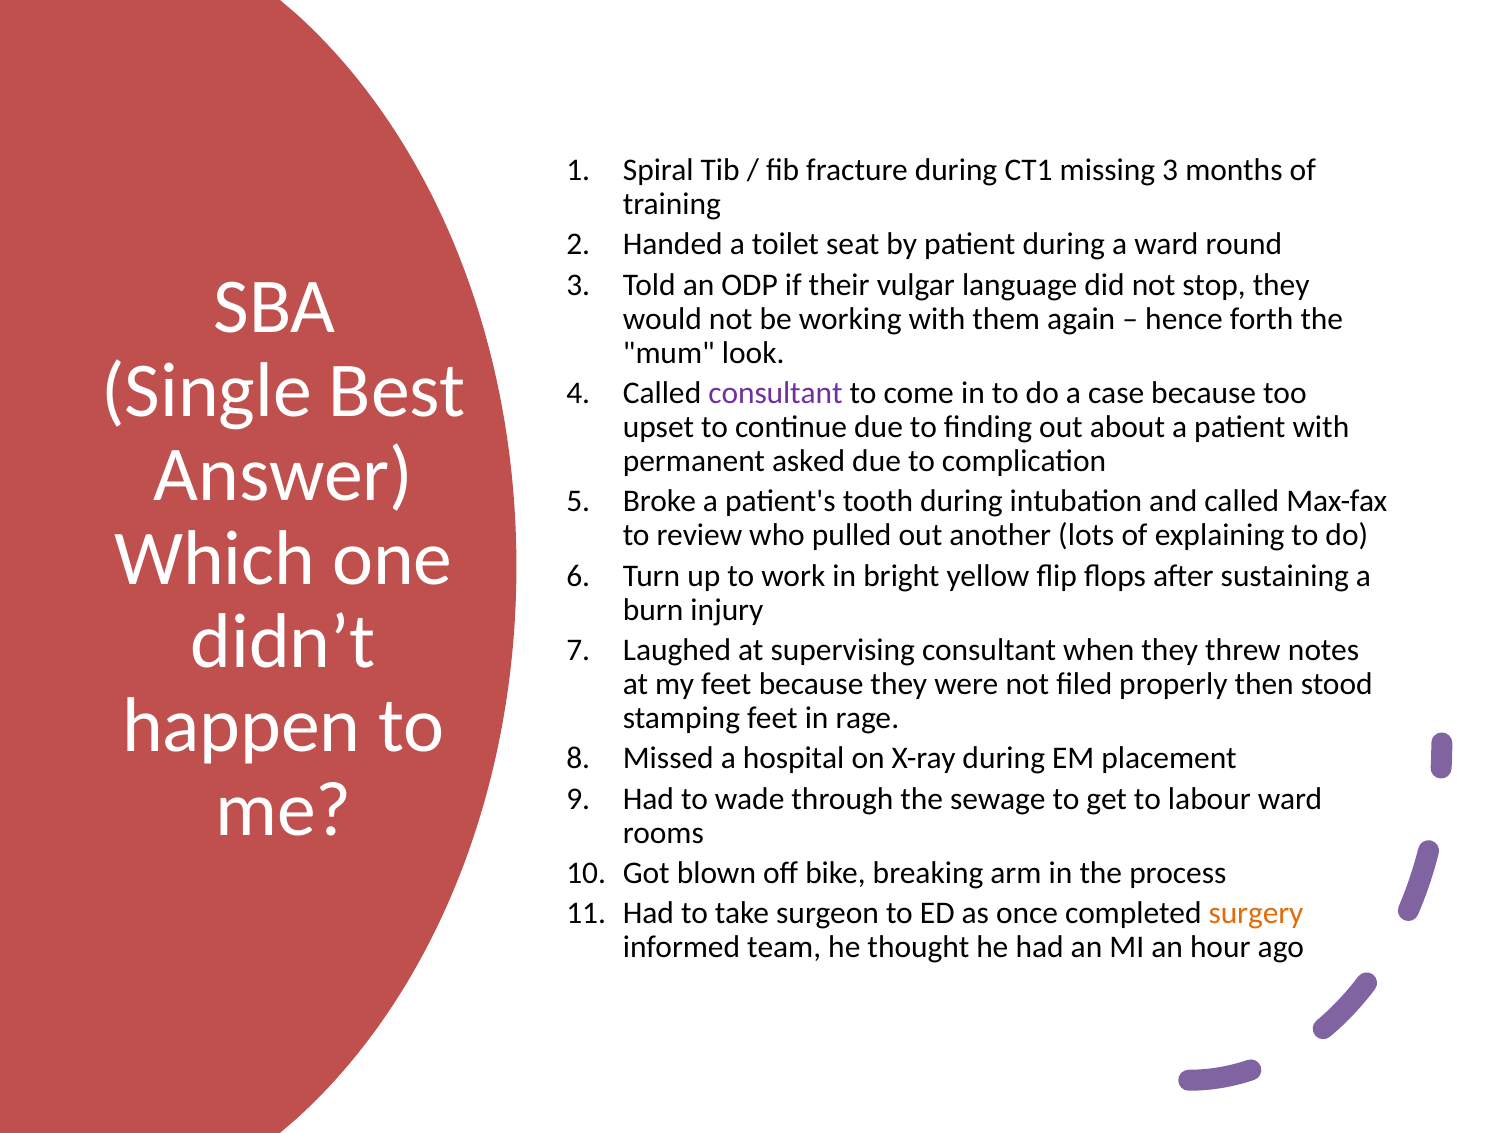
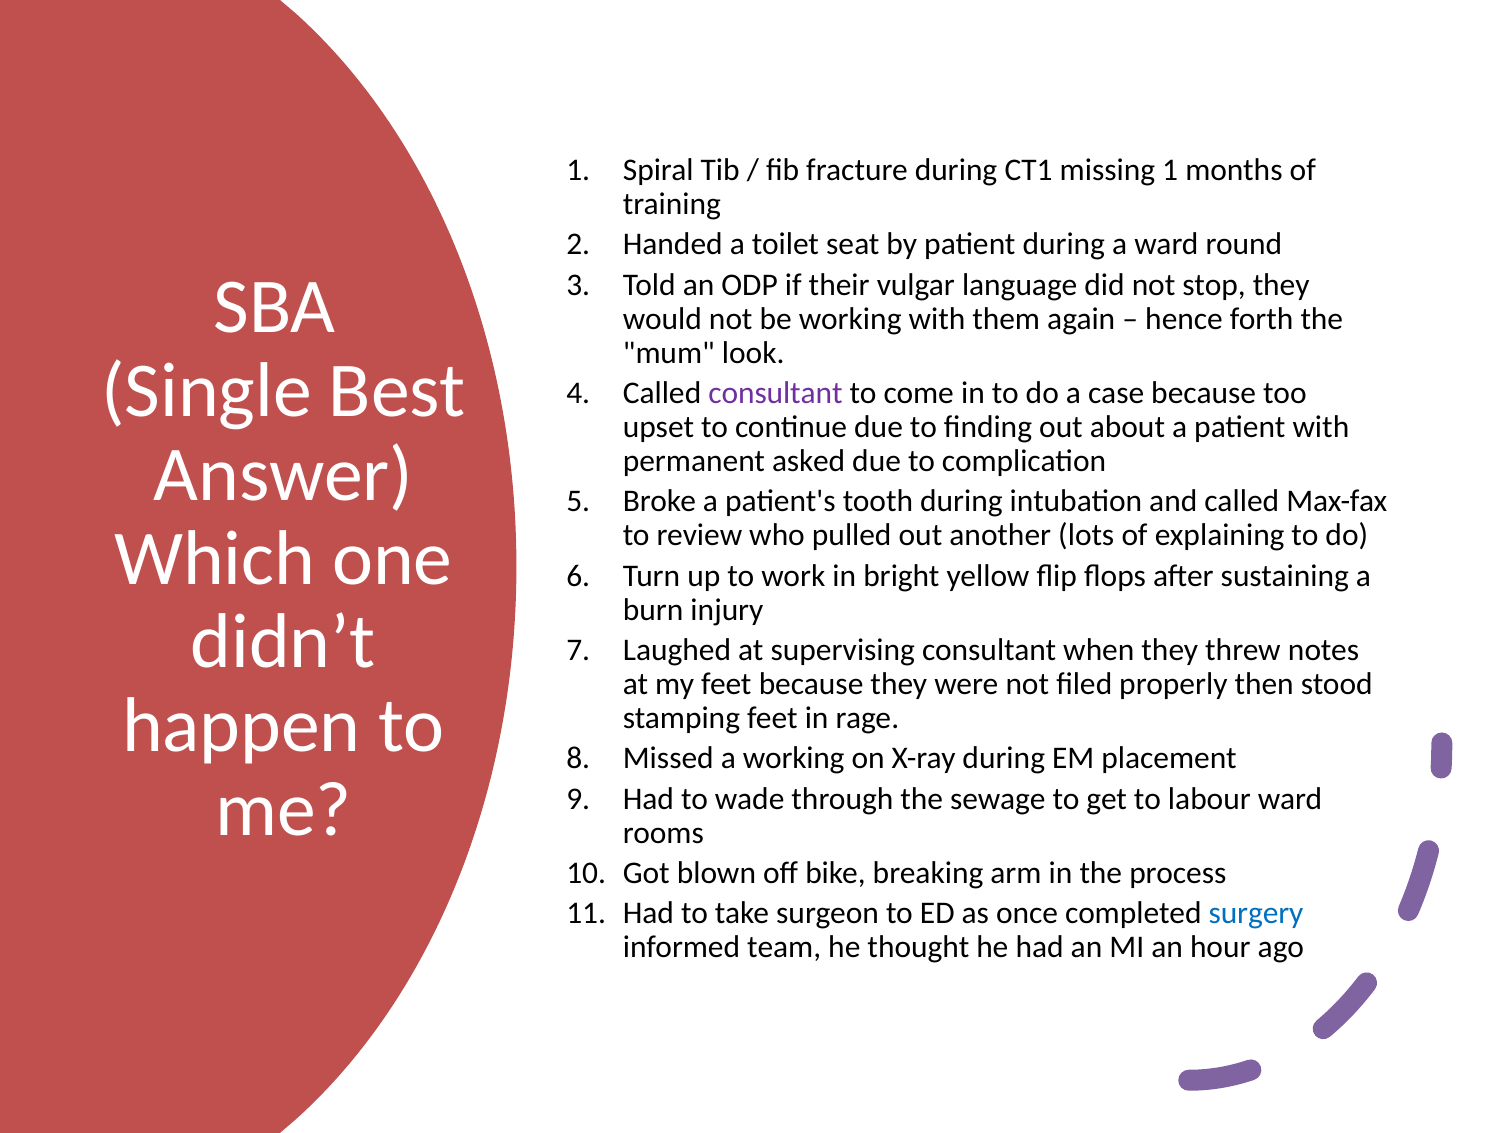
missing 3: 3 -> 1 (1170, 170)
a hospital: hospital -> working (794, 759)
surgery colour: orange -> blue (1256, 914)
